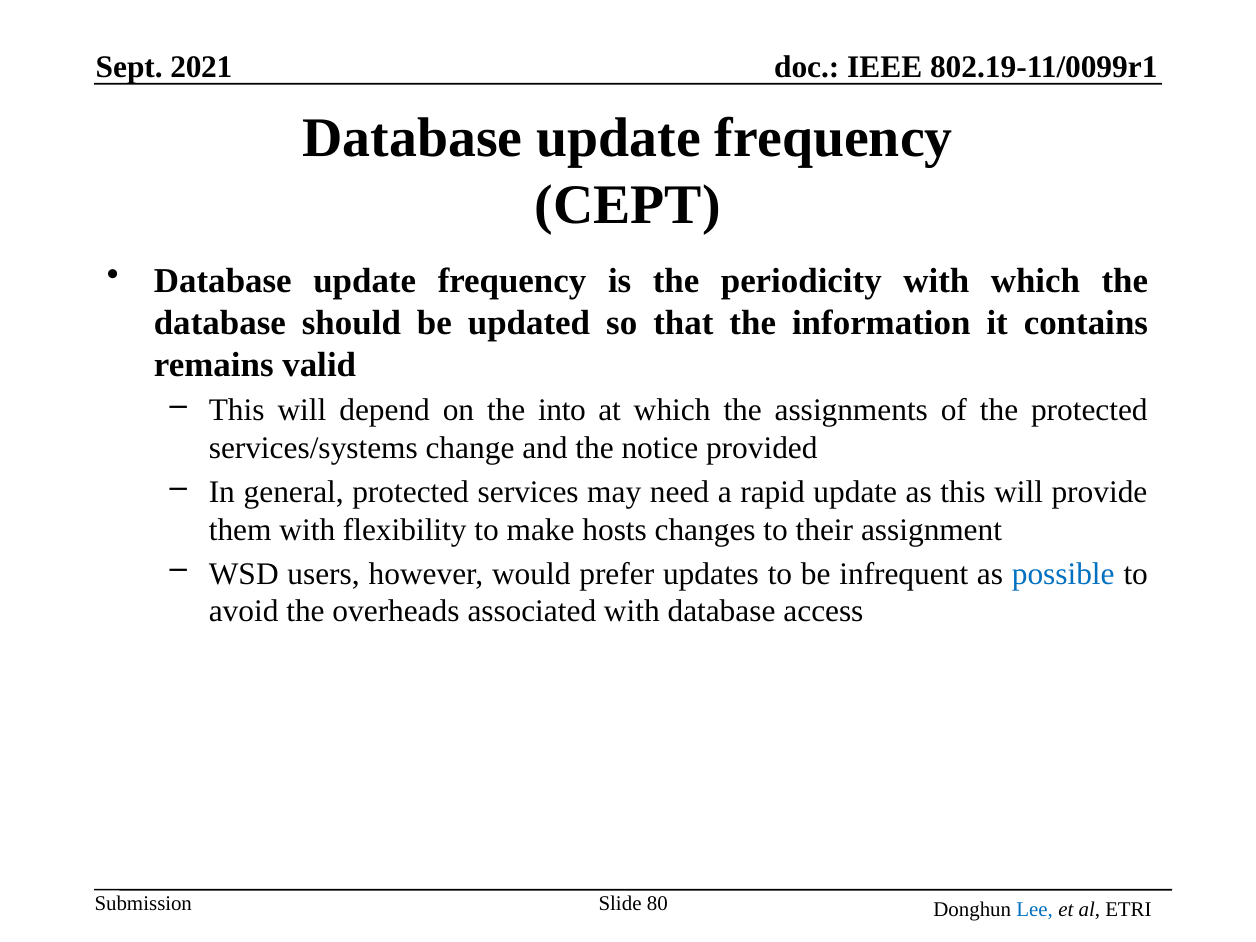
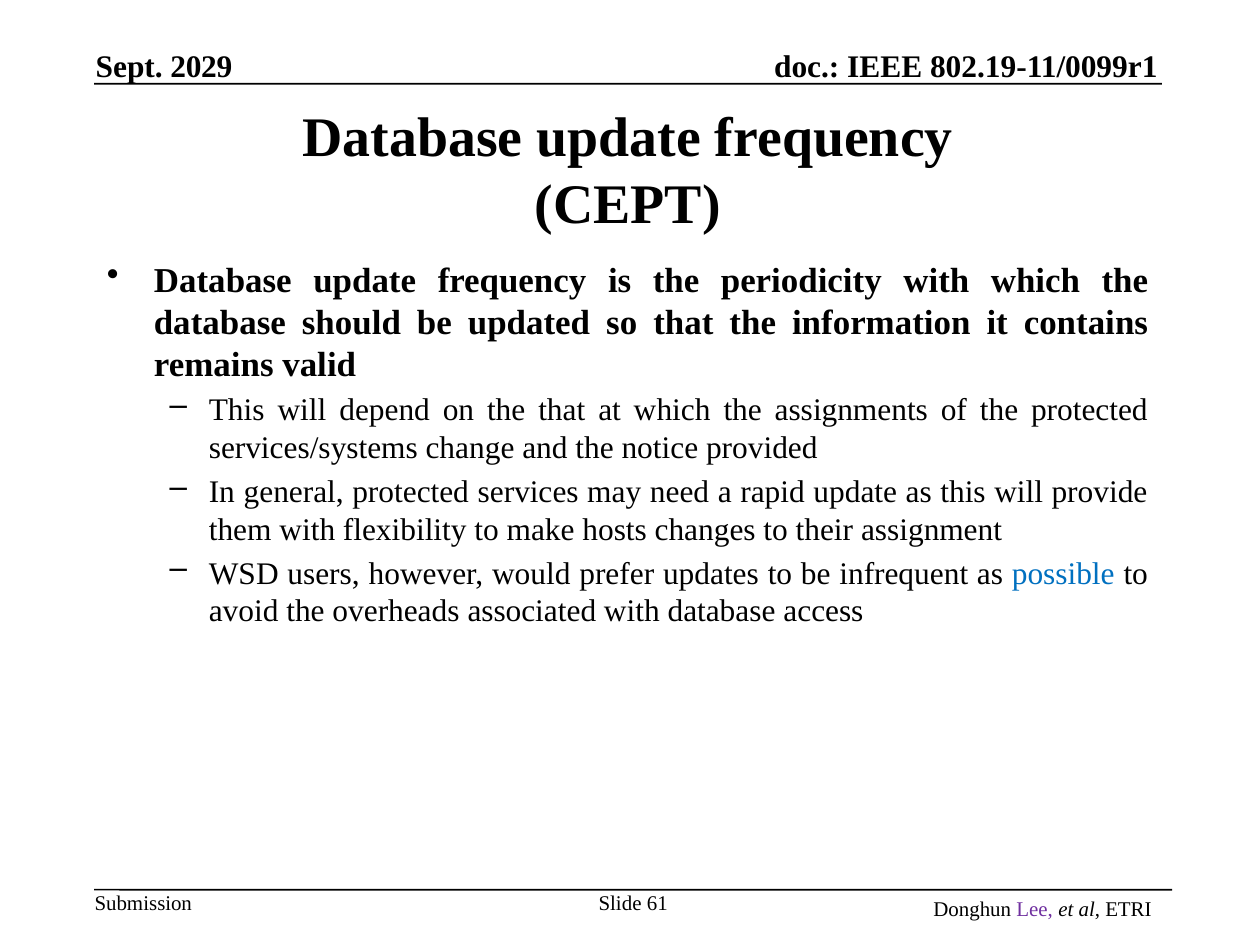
2021: 2021 -> 2029 (201, 67)
the into: into -> that (562, 410)
80: 80 -> 61 (657, 903)
Lee colour: blue -> purple (1035, 910)
